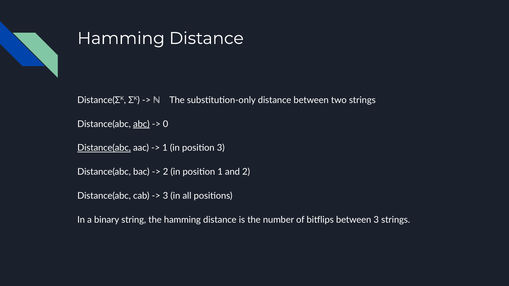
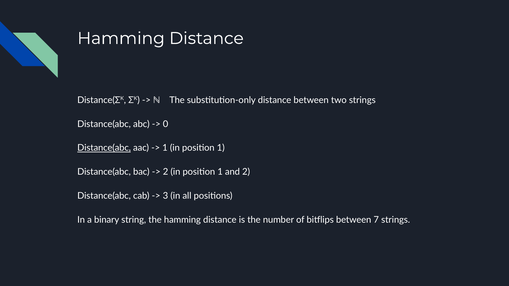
abc underline: present -> none (141, 124)
1 in position 3: 3 -> 1 (221, 148)
between 3: 3 -> 7 (376, 220)
